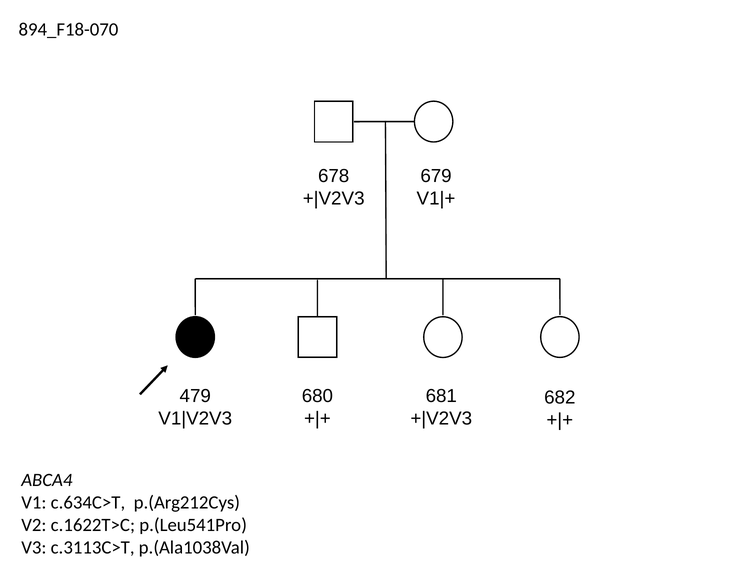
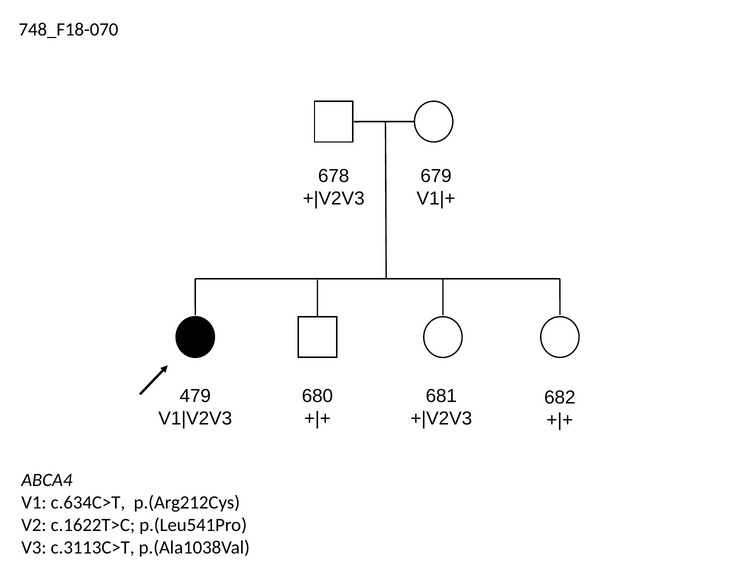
894_F18-070: 894_F18-070 -> 748_F18-070 (68, 29)
